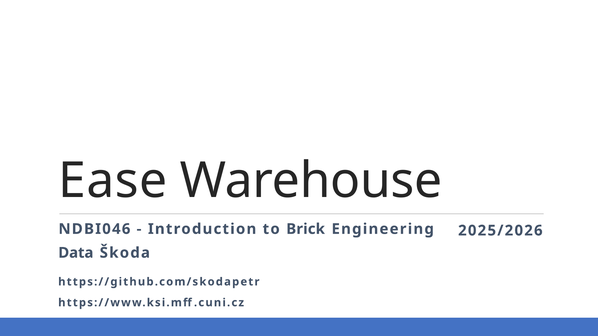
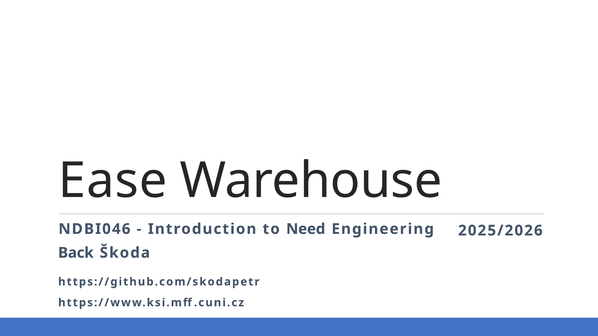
Brick: Brick -> Need (306, 229)
Data: Data -> Back (76, 253)
